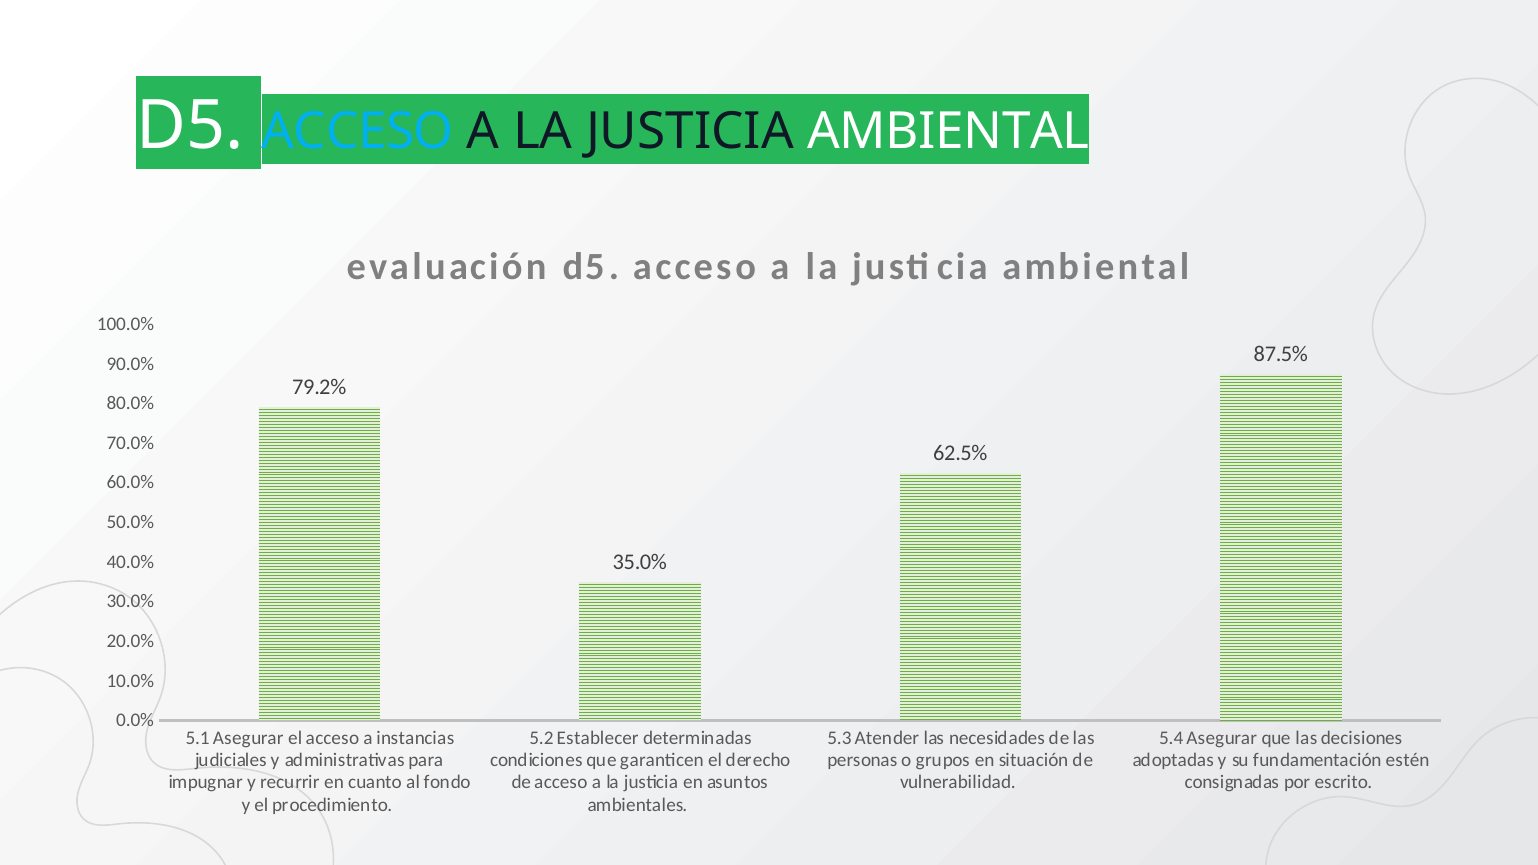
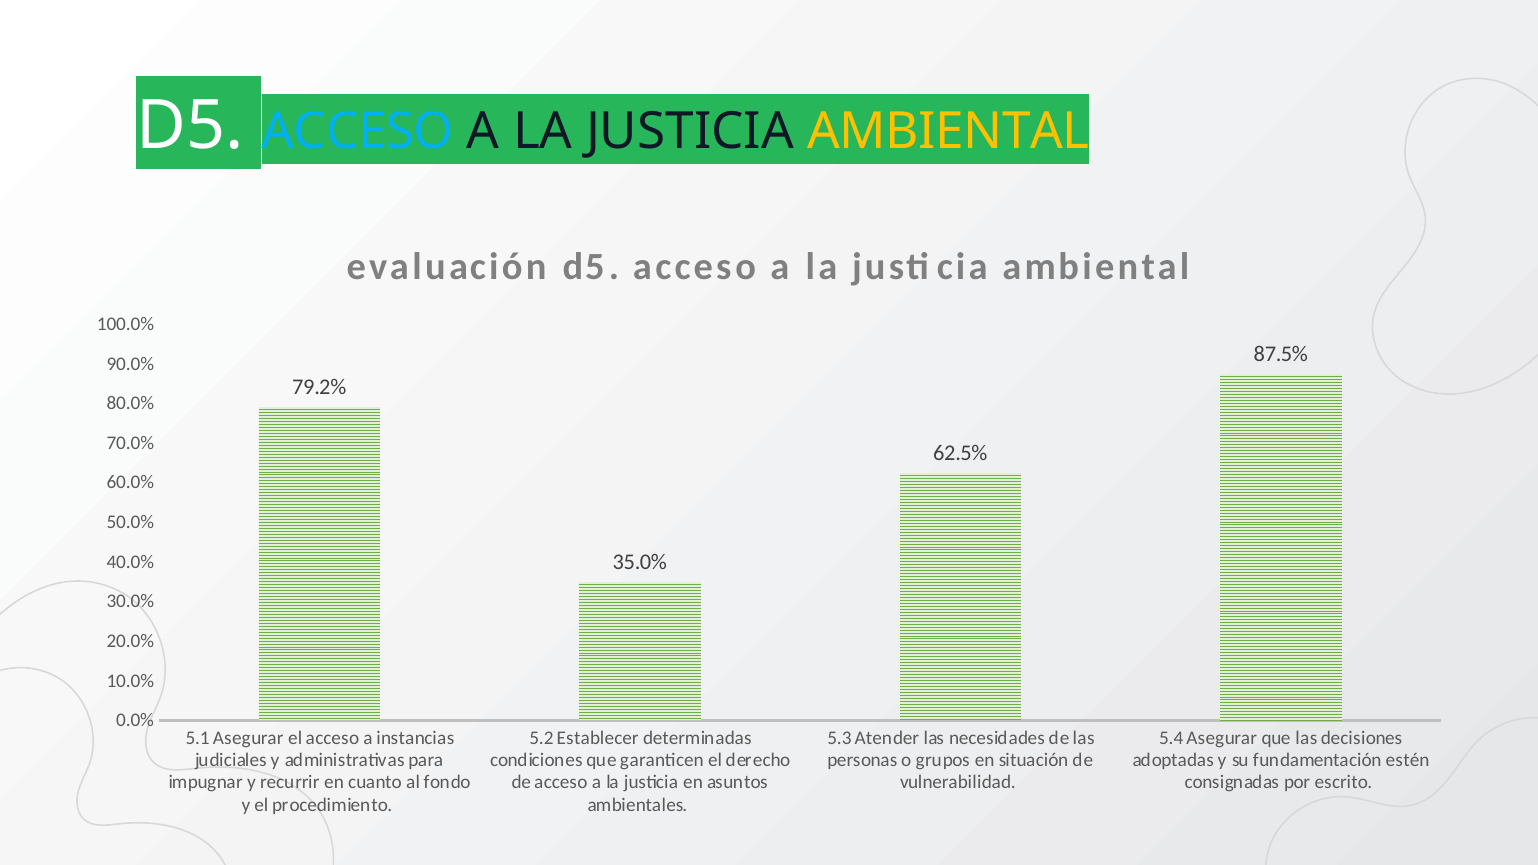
AMBIENTAL colour: white -> yellow (948, 132)
